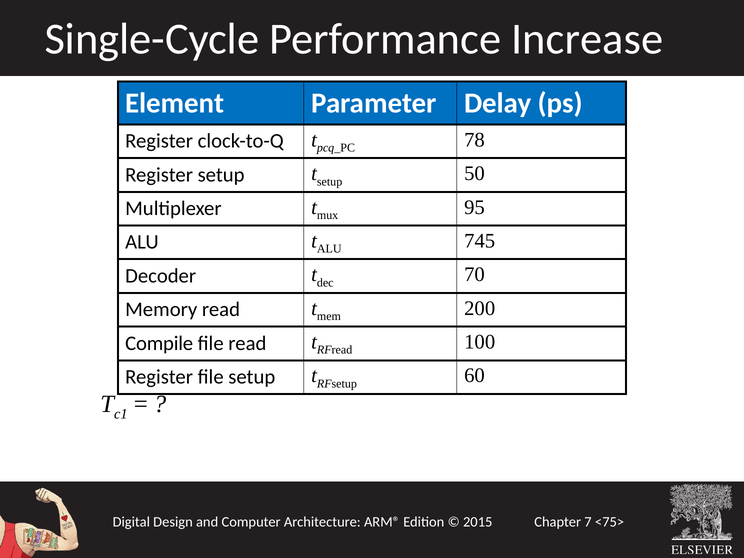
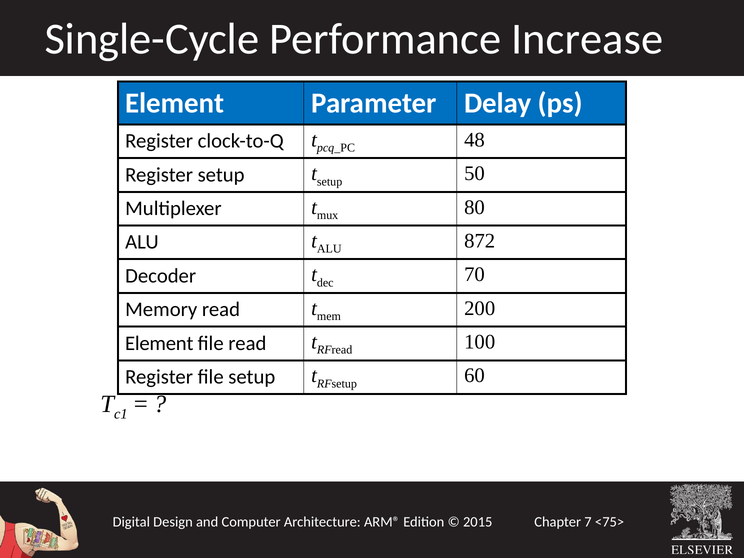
78: 78 -> 48 (475, 140)
95: 95 -> 80 (475, 207)
745: 745 -> 872 (480, 241)
Compile: Compile -> Element (159, 343)
